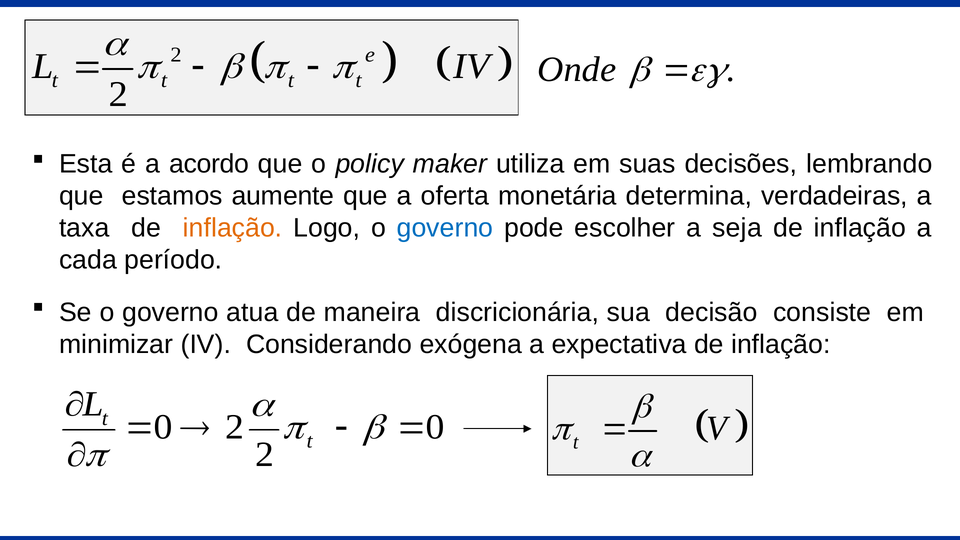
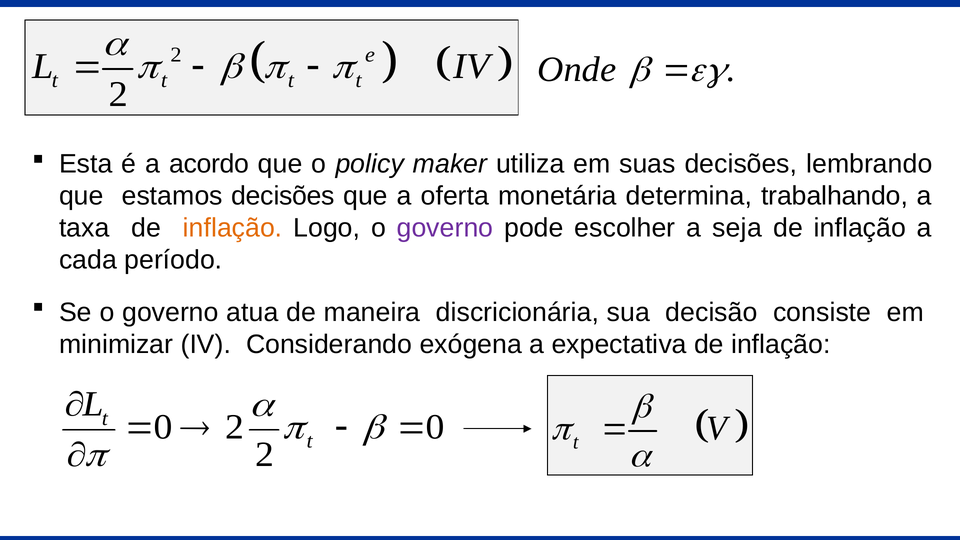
estamos aumente: aumente -> decisões (283, 196)
verdadeiras: verdadeiras -> trabalhando (835, 196)
governo colour: blue -> purple (445, 228)
